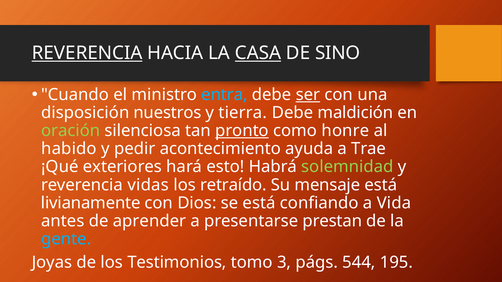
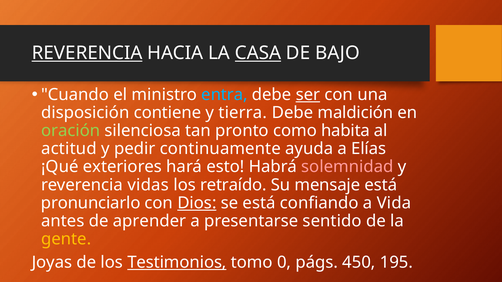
SINO: SINO -> BAJO (338, 53)
nuestros: nuestros -> contiene (167, 113)
pronto underline: present -> none (242, 131)
honre: honre -> habita (346, 131)
habido: habido -> actitud (69, 149)
acontecimiento: acontecimiento -> continuamente (220, 149)
Trae: Trae -> Elías (369, 149)
solemnidad colour: light green -> pink (347, 167)
livianamente: livianamente -> pronunciarlo (91, 203)
Dios underline: none -> present (197, 203)
prestan: prestan -> sentido (332, 221)
gente colour: light blue -> yellow (66, 239)
Testimonios underline: none -> present (177, 263)
3: 3 -> 0 (284, 263)
544: 544 -> 450 (359, 263)
